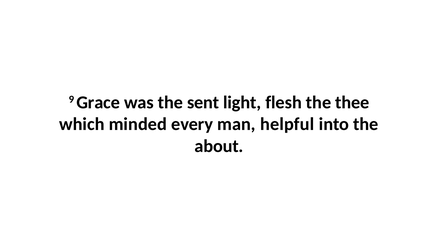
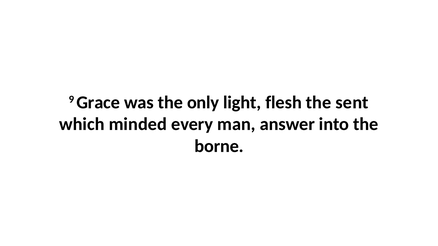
sent: sent -> only (203, 103)
thee: thee -> sent (352, 103)
helpful: helpful -> answer (287, 124)
about: about -> borne (219, 146)
